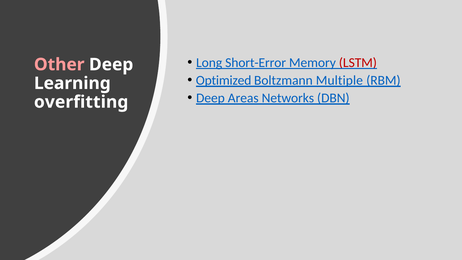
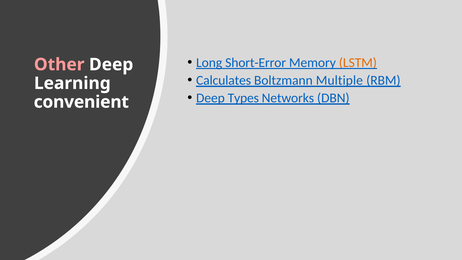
LSTM colour: red -> orange (358, 63)
Optimized: Optimized -> Calculates (224, 80)
Areas: Areas -> Types (243, 98)
overfitting: overfitting -> convenient (81, 102)
